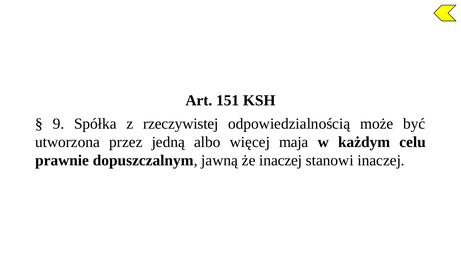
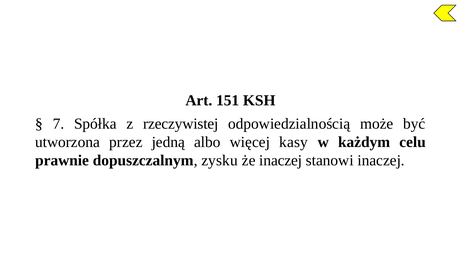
9: 9 -> 7 (58, 124)
maja: maja -> kasy (294, 142)
jawną: jawną -> zysku (220, 161)
